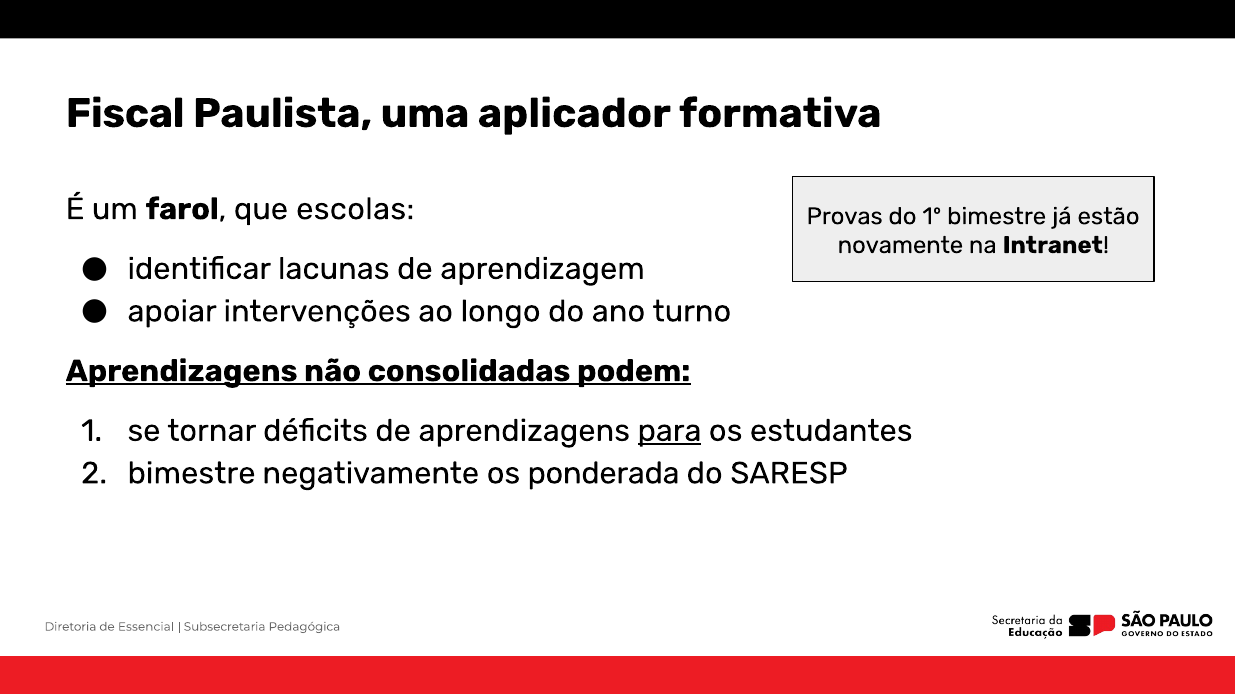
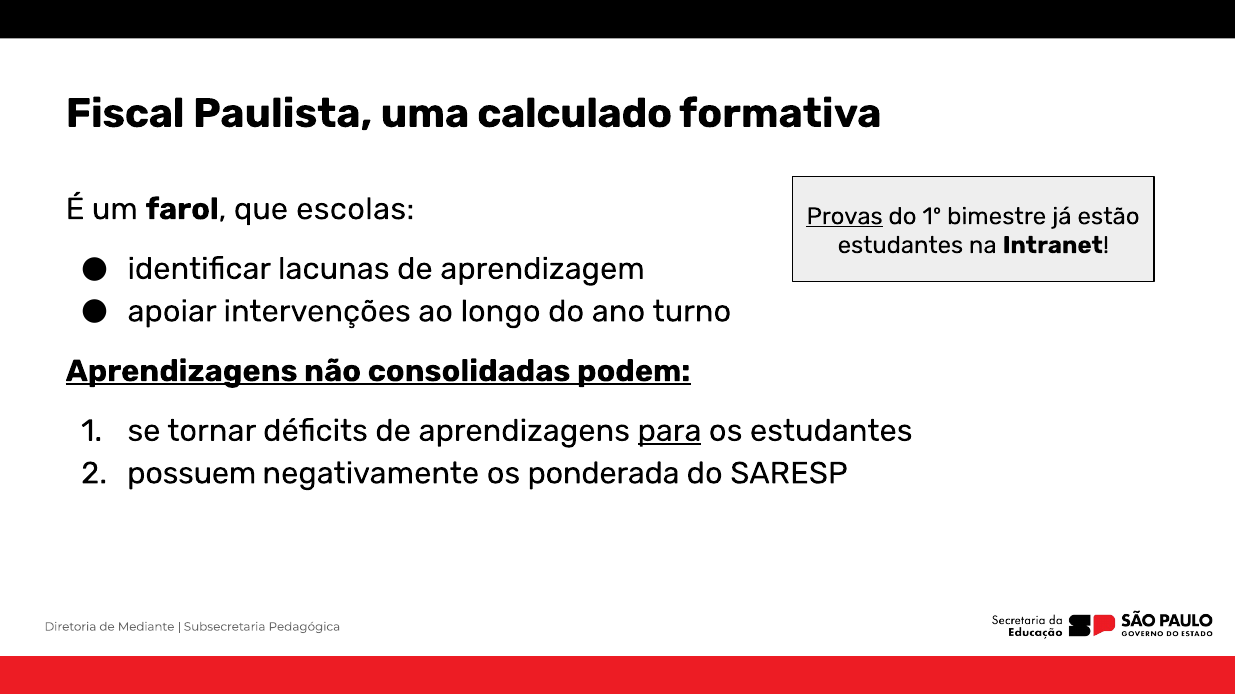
aplicador: aplicador -> calculado (575, 113)
Provas underline: none -> present (845, 217)
novamente: novamente -> estudantes (900, 245)
bimestre: bimestre -> possuem (192, 474)
Essencial: Essencial -> Mediante (146, 627)
